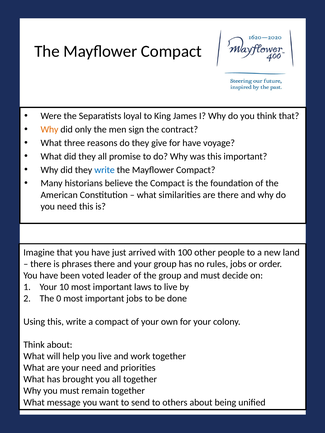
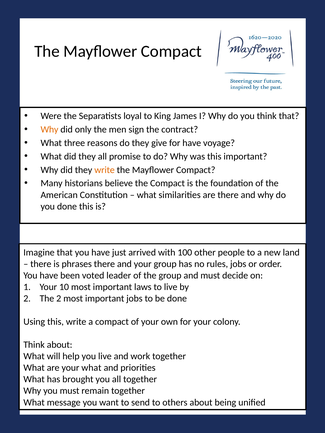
write colour: blue -> orange (105, 170)
you need: need -> done (67, 207)
The 0: 0 -> 2 (59, 299)
your need: need -> what (91, 368)
